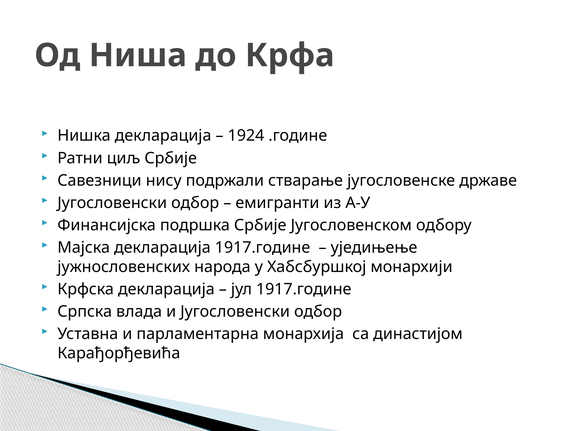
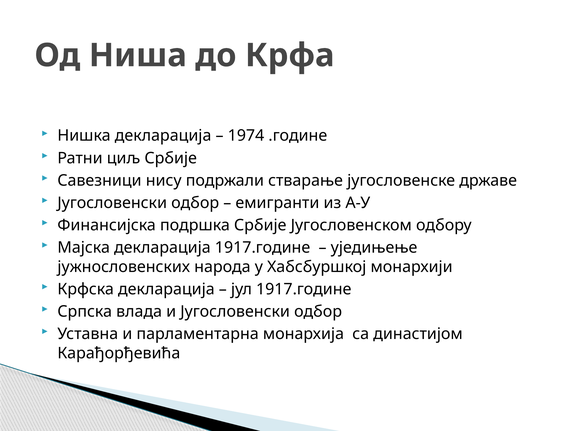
1924: 1924 -> 1974 (246, 136)
